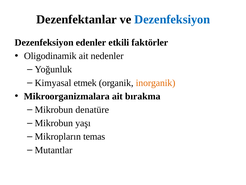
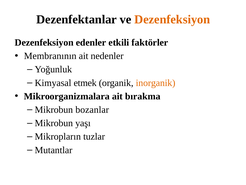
Dezenfeksiyon colour: blue -> orange (172, 19)
Oligodinamik: Oligodinamik -> Membranının (50, 56)
denatüre: denatüre -> bozanlar (92, 109)
temas: temas -> tuzlar (94, 136)
